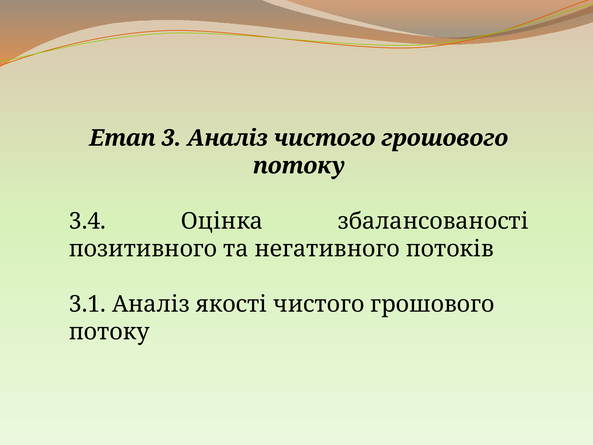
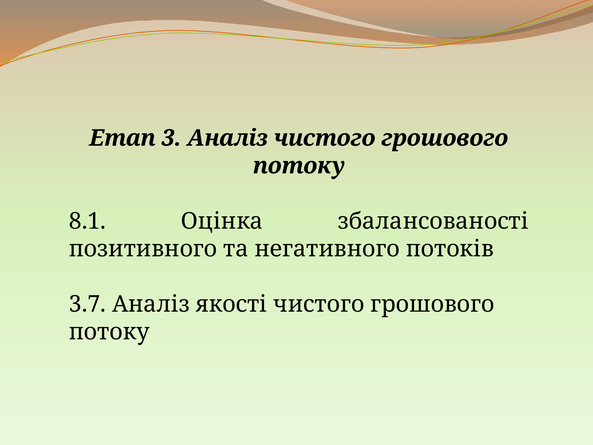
3.4: 3.4 -> 8.1 (87, 221)
3.1: 3.1 -> 3.7 (87, 304)
